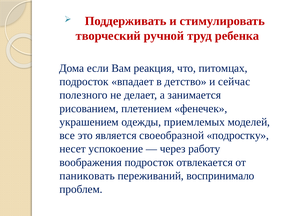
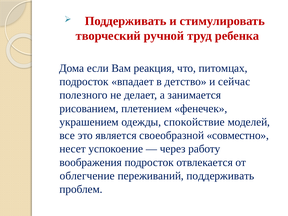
приемлемых: приемлемых -> спокойствие (194, 122)
подростку: подростку -> совместно (238, 135)
паниковать: паниковать -> облегчение (87, 176)
переживаний воспринимало: воспринимало -> поддерживать (220, 176)
